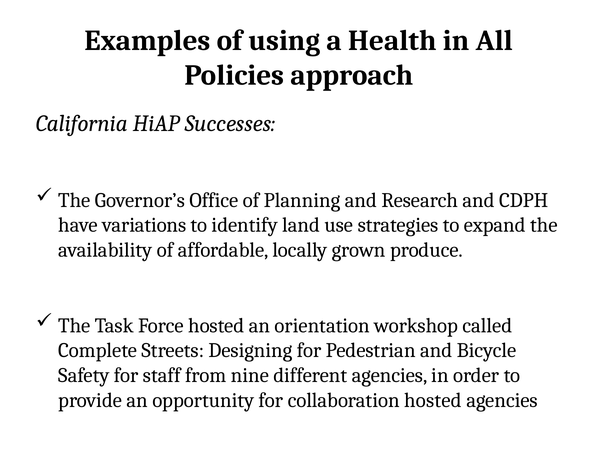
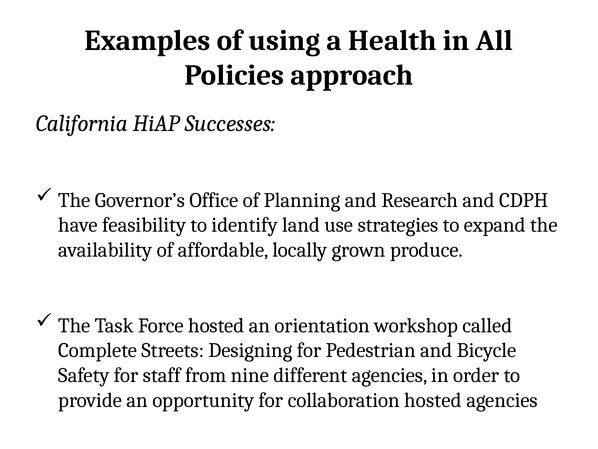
variations: variations -> feasibility (144, 225)
